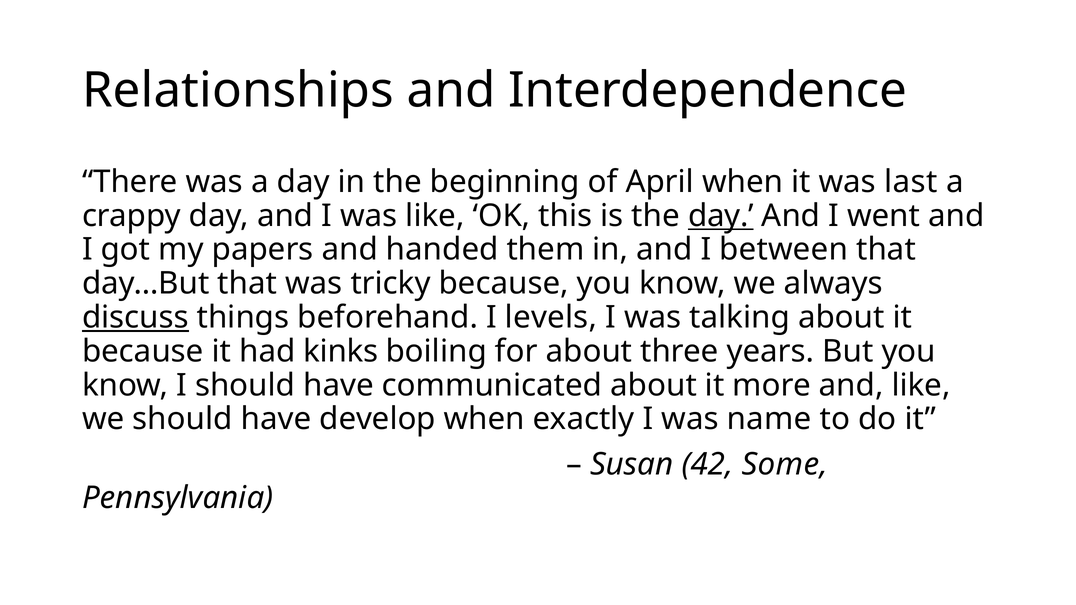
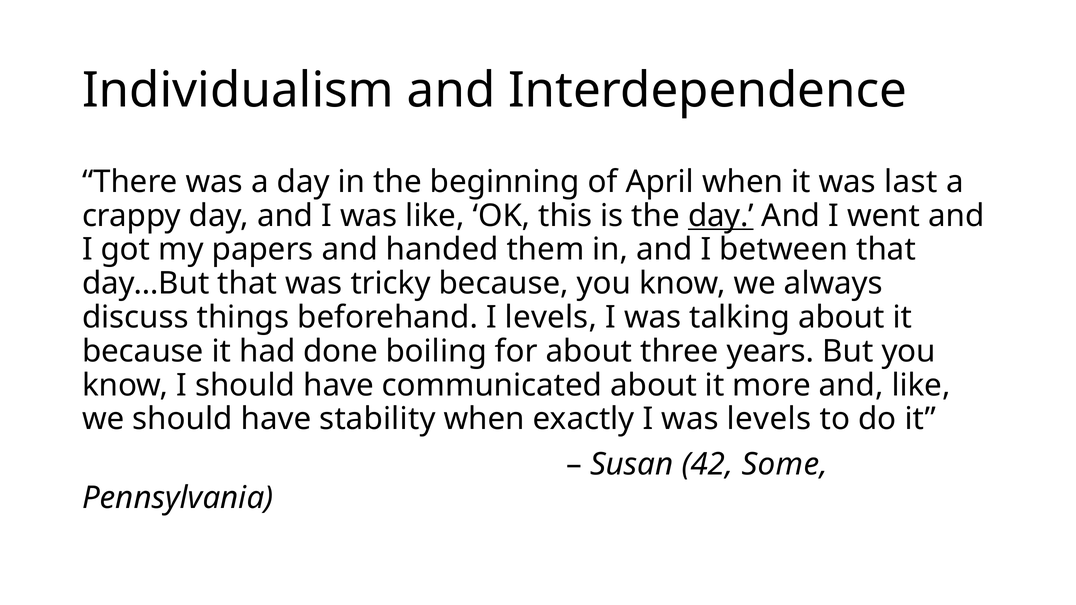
Relationships: Relationships -> Individualism (238, 90)
discuss underline: present -> none (135, 318)
kinks: kinks -> done (341, 351)
develop: develop -> stability (377, 419)
was name: name -> levels (769, 419)
